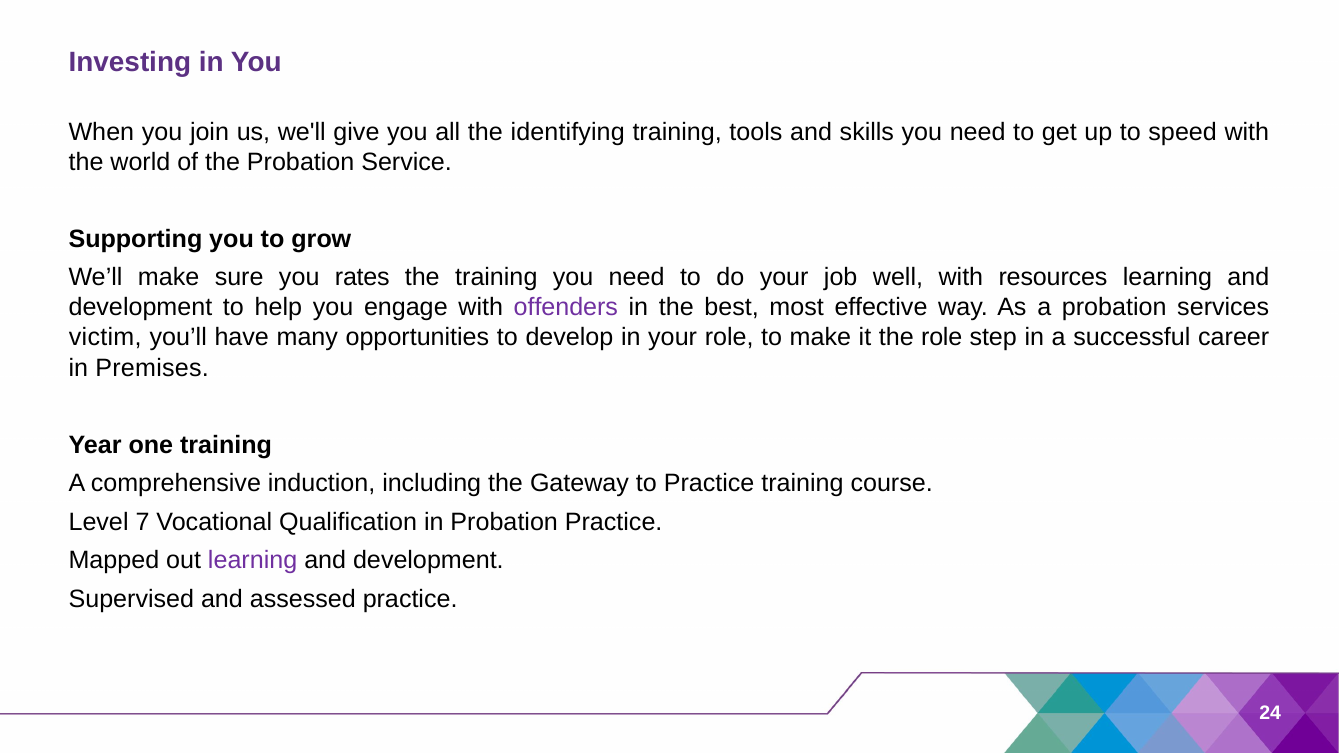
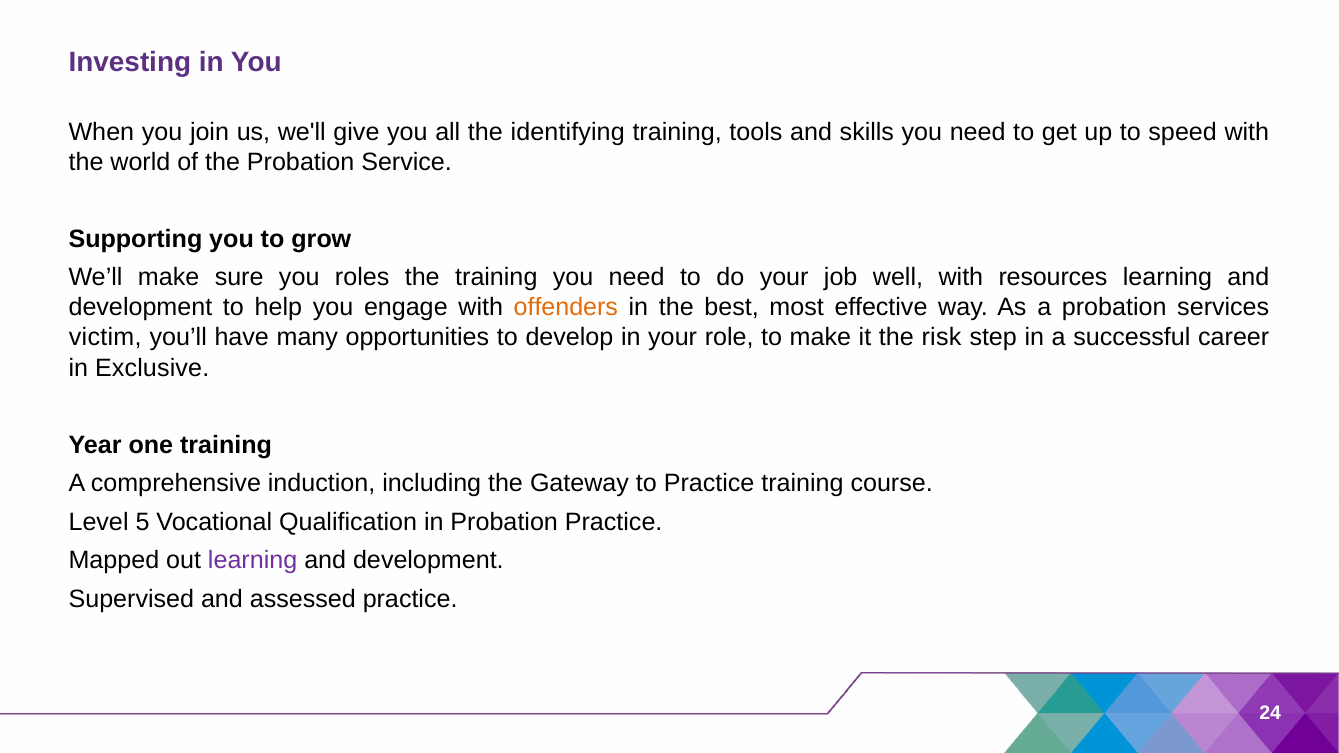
rates: rates -> roles (362, 277)
offenders colour: purple -> orange (566, 308)
the role: role -> risk (941, 338)
Premises: Premises -> Exclusive (152, 368)
7: 7 -> 5 (142, 522)
